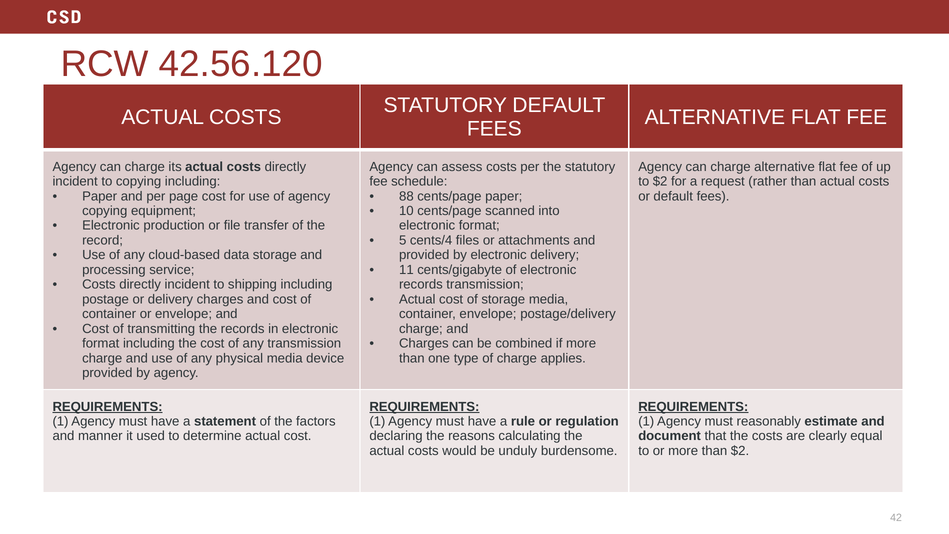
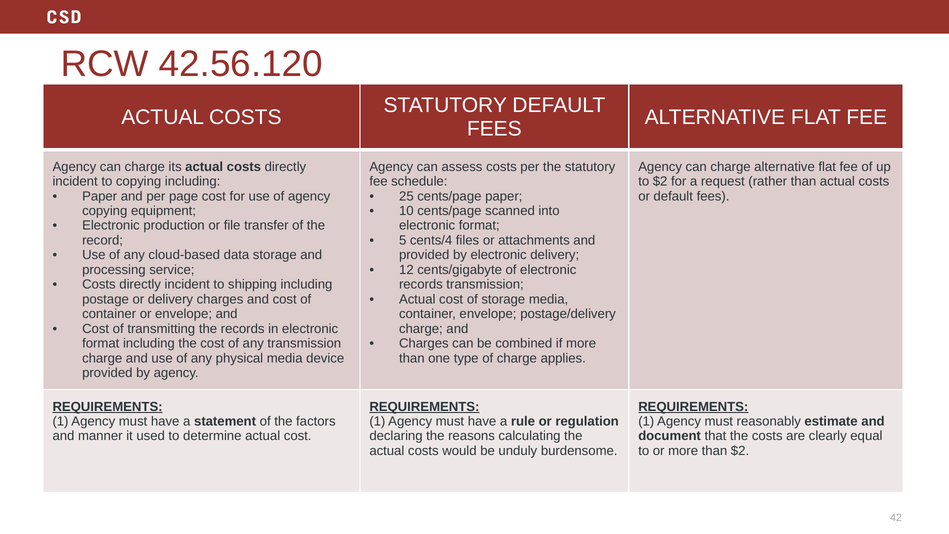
88: 88 -> 25 (406, 196)
11: 11 -> 12 (406, 270)
